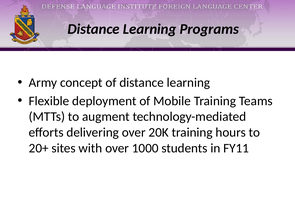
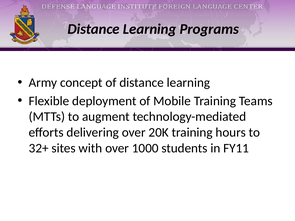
20+: 20+ -> 32+ (39, 148)
